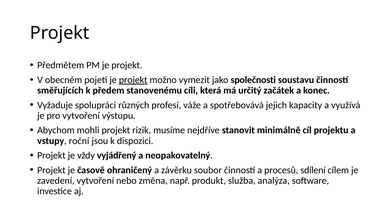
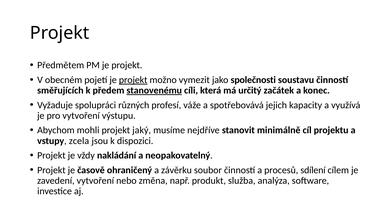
stanovenému underline: none -> present (154, 91)
rizik: rizik -> jaký (142, 131)
roční: roční -> zcela (79, 141)
vyjádřený: vyjádřený -> nakládání (117, 156)
